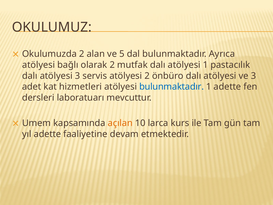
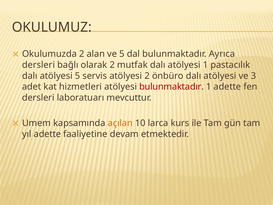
atölyesi: atölyesi -> dersleri (39, 65)
atölyesi 3: 3 -> 5 (77, 76)
bulunmaktadır colour: blue -> red (172, 87)
